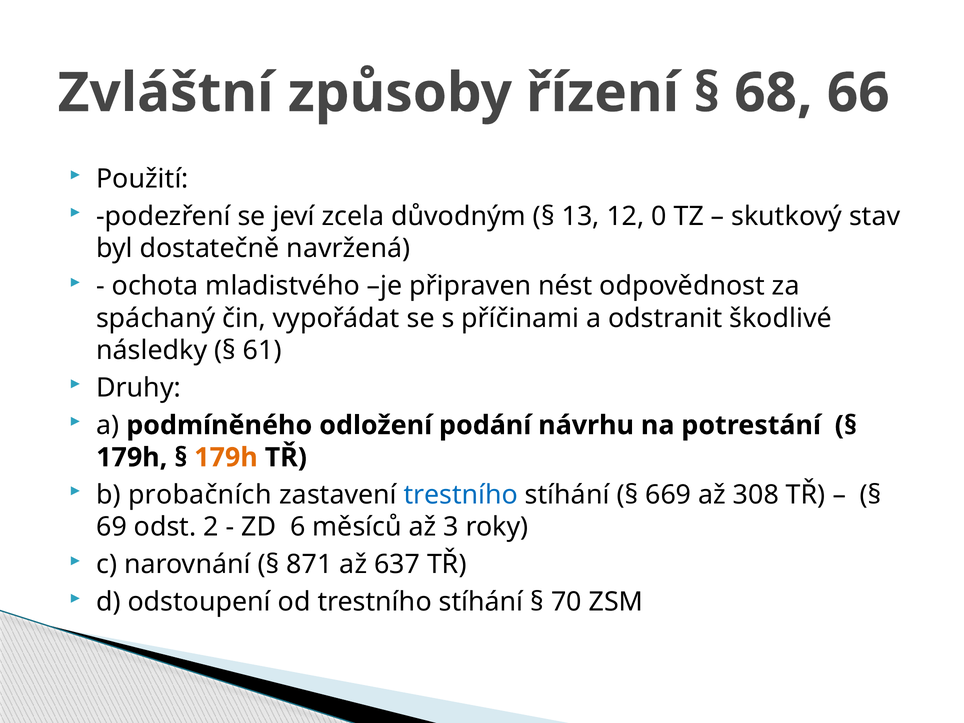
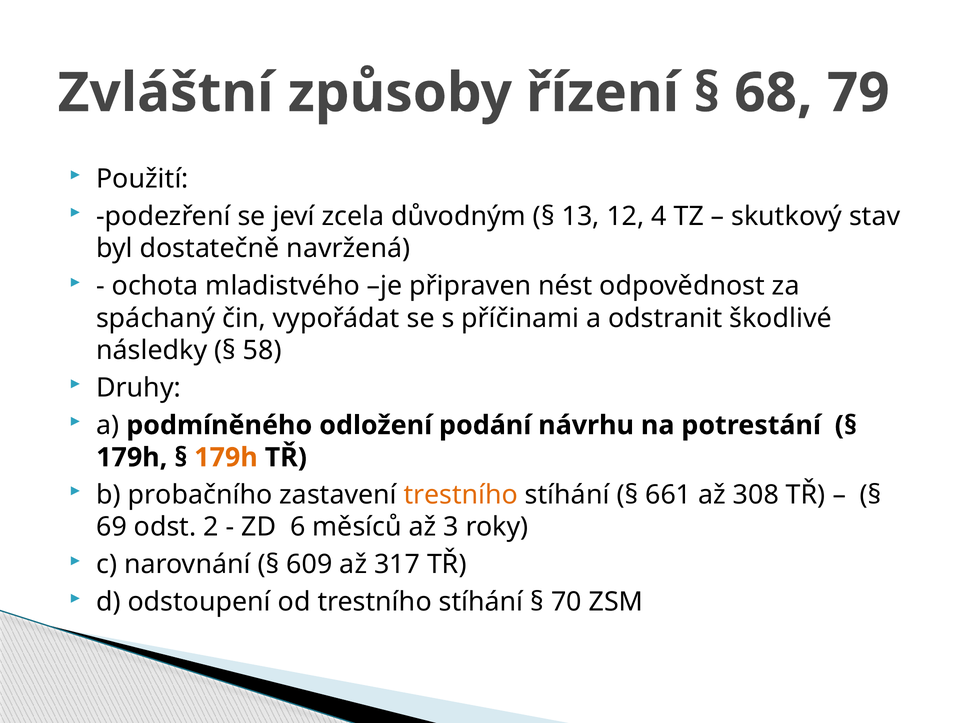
66: 66 -> 79 (858, 93)
0: 0 -> 4 (659, 216)
61: 61 -> 58 (262, 350)
probačních: probačních -> probačního (200, 495)
trestního colour: blue -> orange (461, 495)
669: 669 -> 661 (668, 495)
871: 871 -> 609 (309, 565)
637: 637 -> 317 (397, 565)
